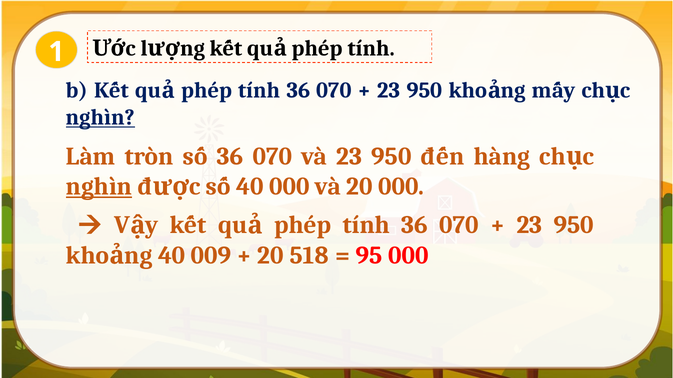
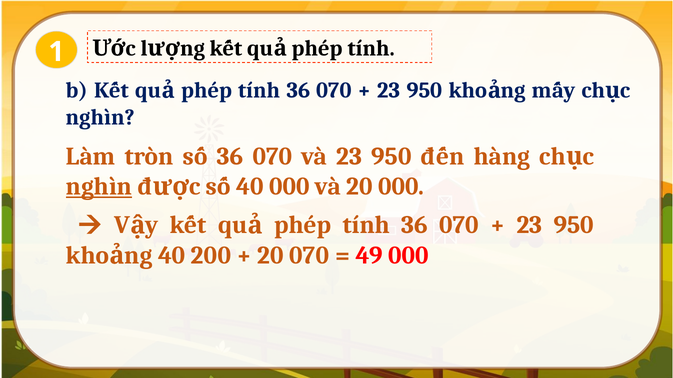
nghìn underline: present -> none (100, 118)
009: 009 -> 200 (211, 256)
20 518: 518 -> 070 (309, 256)
95: 95 -> 49 (369, 256)
